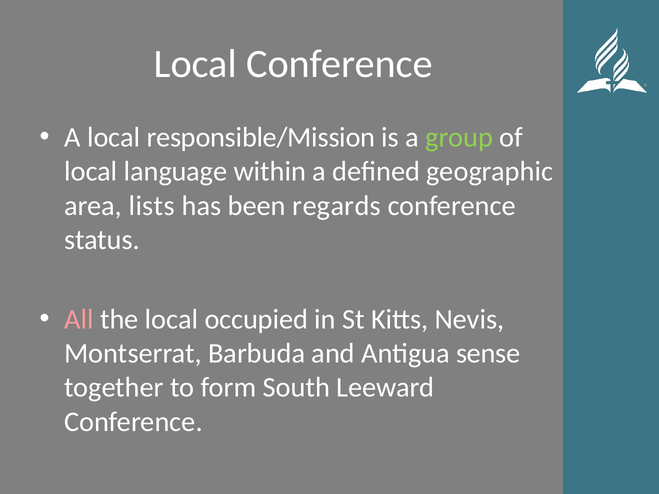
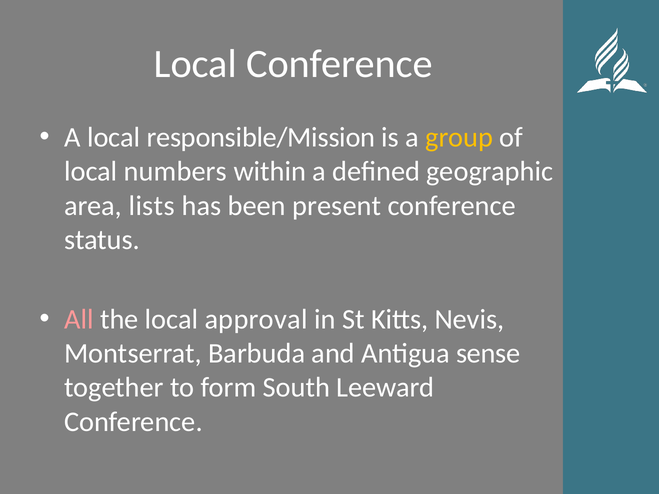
group colour: light green -> yellow (459, 138)
language: language -> numbers (175, 172)
regards: regards -> present (337, 206)
occupied: occupied -> approval (256, 320)
